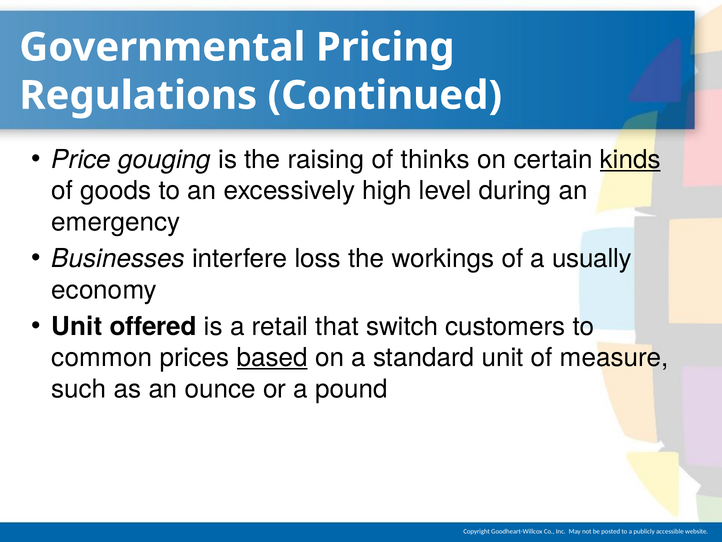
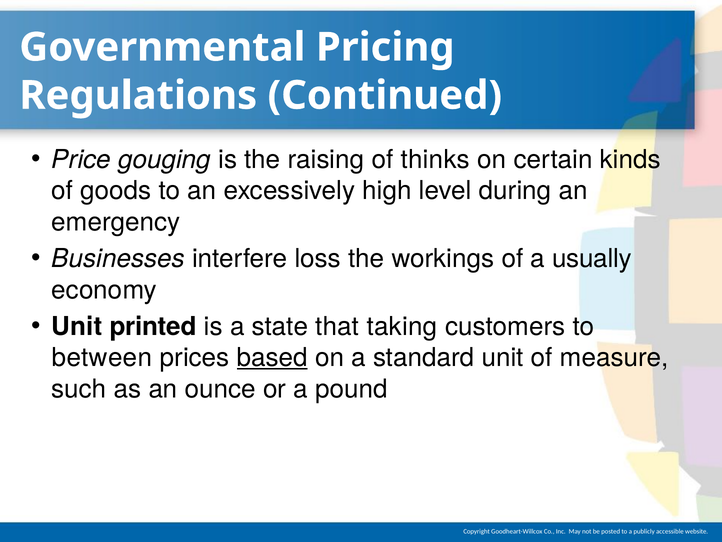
kinds underline: present -> none (630, 159)
offered: offered -> printed (153, 326)
retail: retail -> state (280, 326)
switch: switch -> taking (402, 326)
common: common -> between (102, 357)
